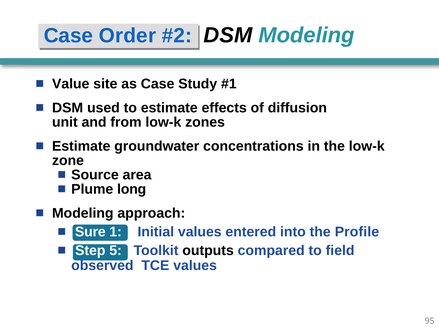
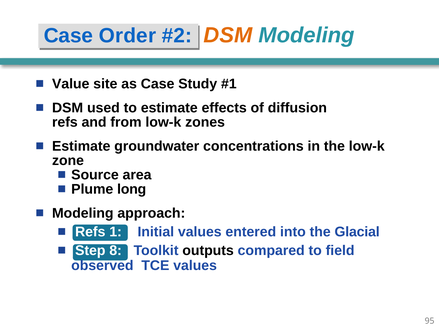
DSM colour: black -> orange (228, 35)
unit: unit -> refs (65, 122)
Sure: Sure -> Refs (90, 232)
Profile: Profile -> Glacial (357, 232)
5: 5 -> 8 (116, 251)
